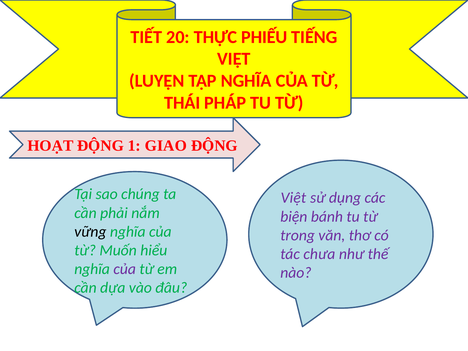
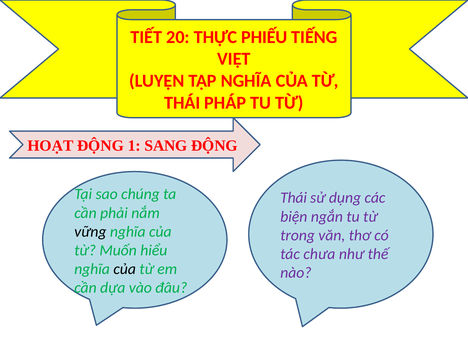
GIAO: GIAO -> SANG (166, 146)
Việt: Việt -> Thái (294, 198)
bánh: bánh -> ngắn (327, 217)
của colour: purple -> black (125, 269)
